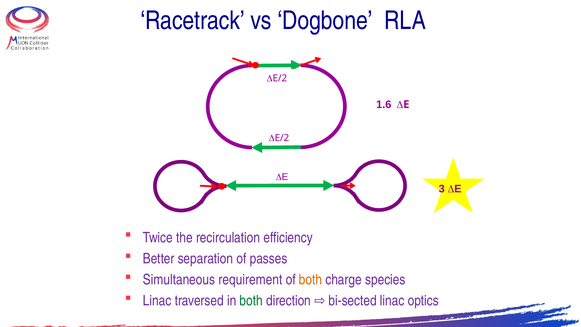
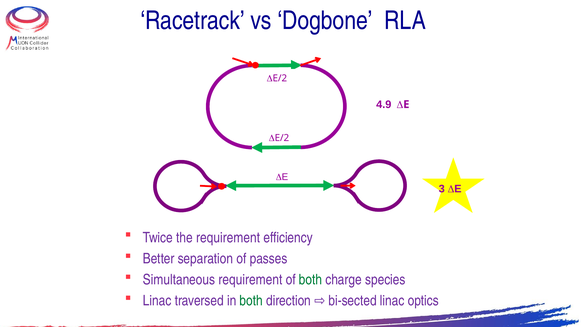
1.6: 1.6 -> 4.9 (384, 104)
the recirculation: recirculation -> requirement (228, 237)
both colour: orange -> green (311, 280)
